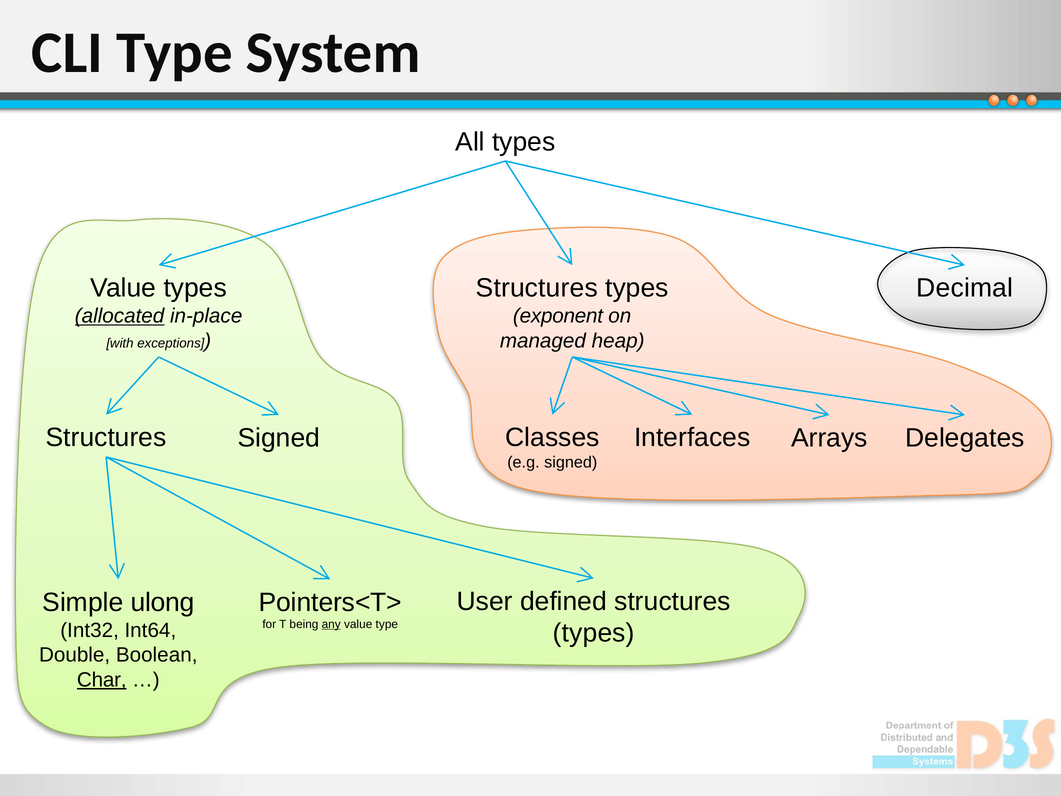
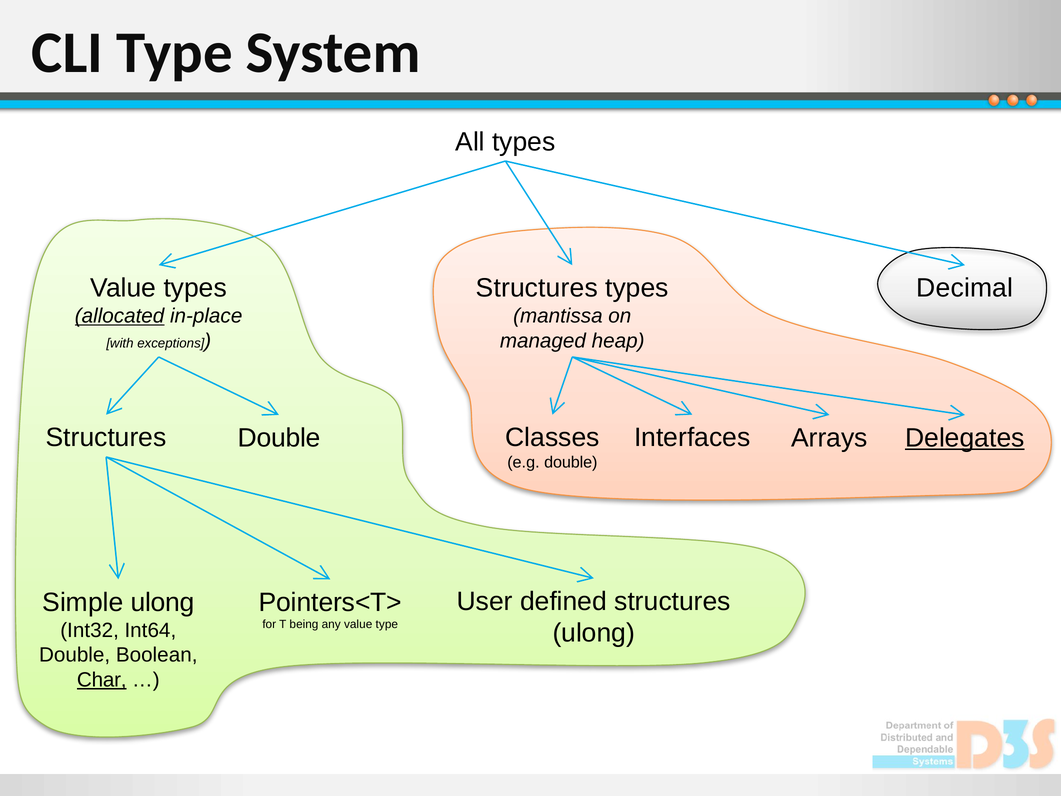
exponent: exponent -> mantissa (558, 316)
Delegates underline: none -> present (965, 438)
Signed: Signed -> Double (279, 438)
e.g signed: signed -> double (571, 462)
any underline: present -> none (331, 624)
types: types -> ulong (594, 633)
